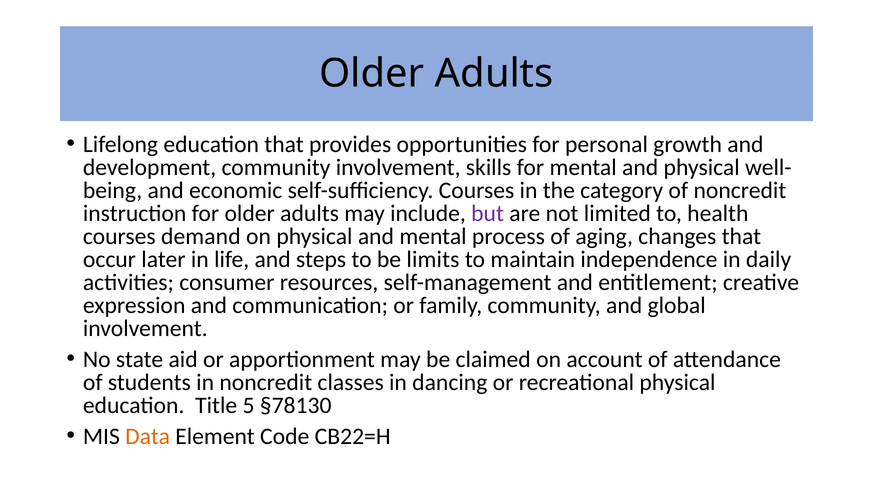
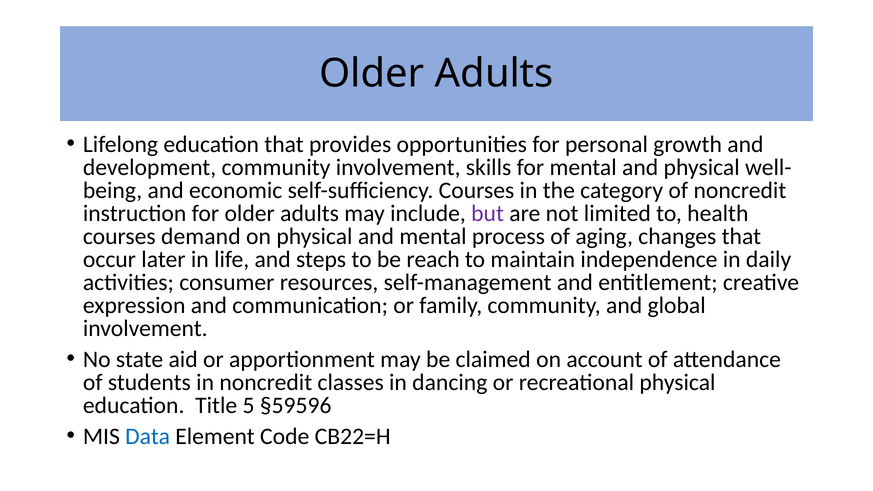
limits: limits -> reach (433, 259)
§78130: §78130 -> §59596 (296, 405)
Data colour: orange -> blue (148, 437)
